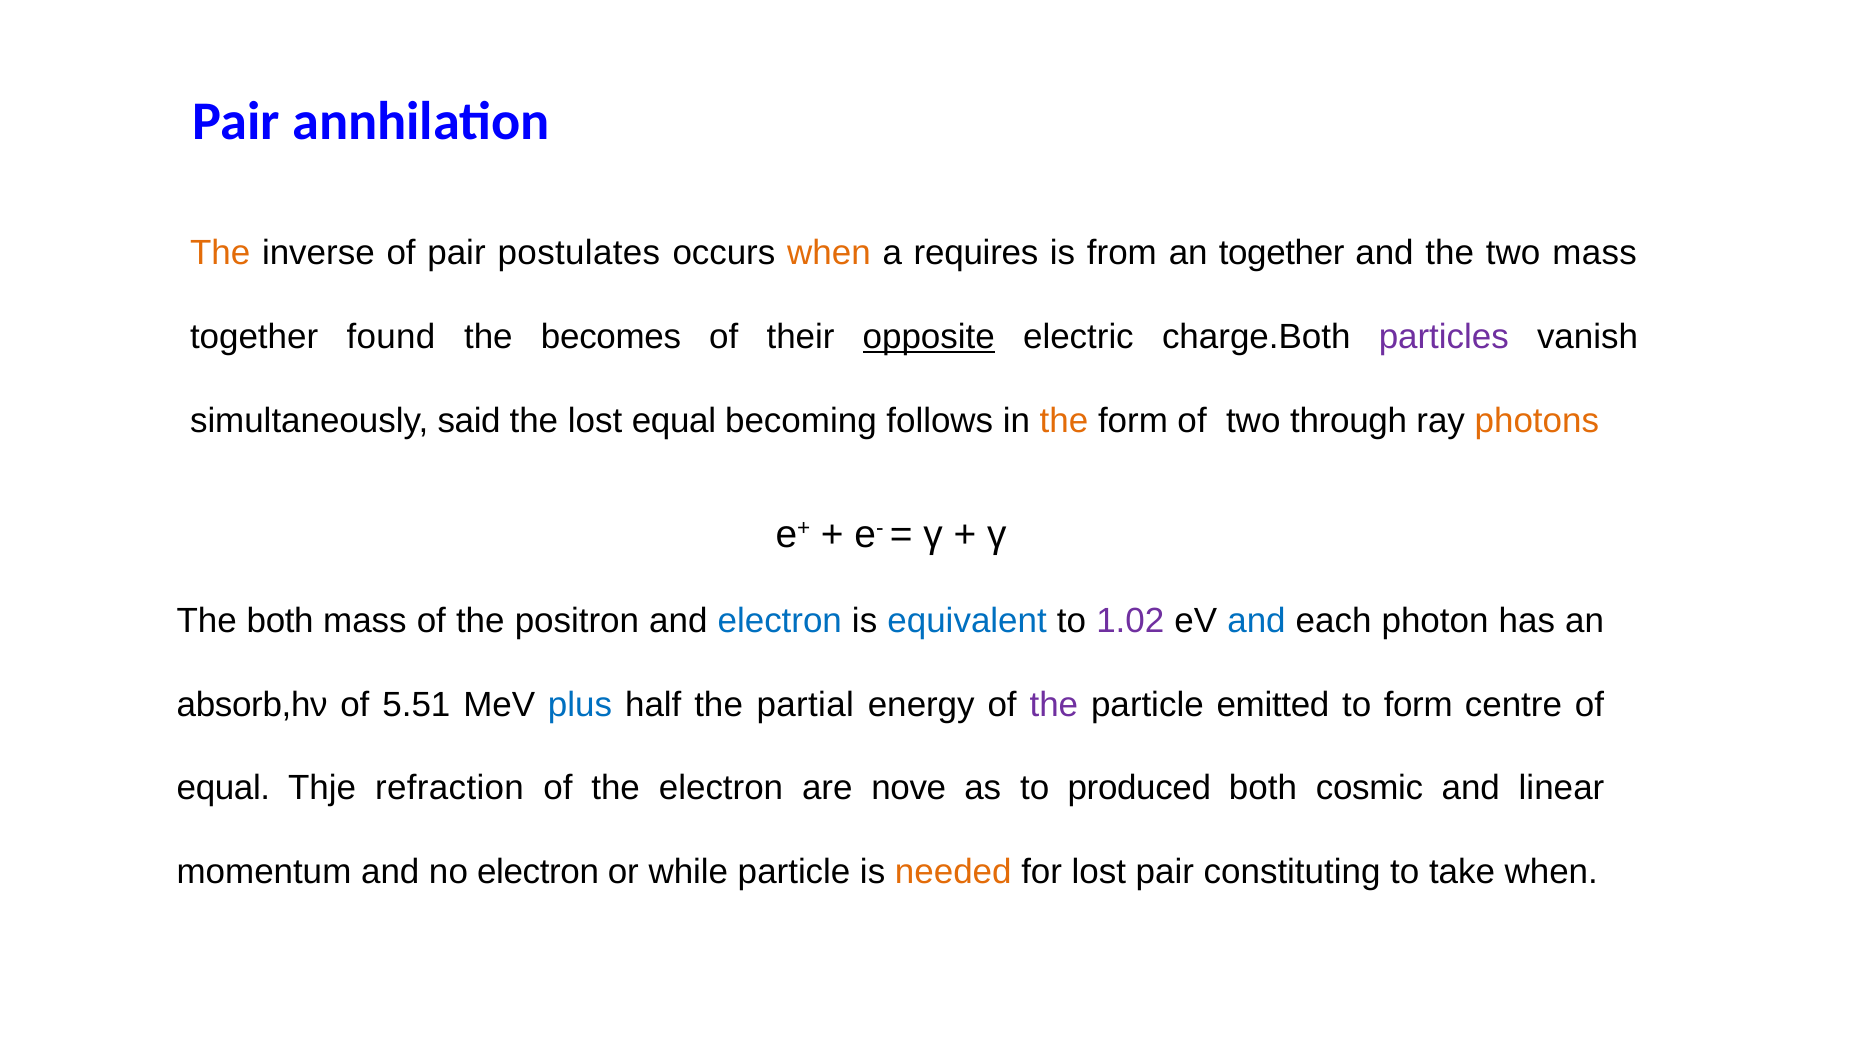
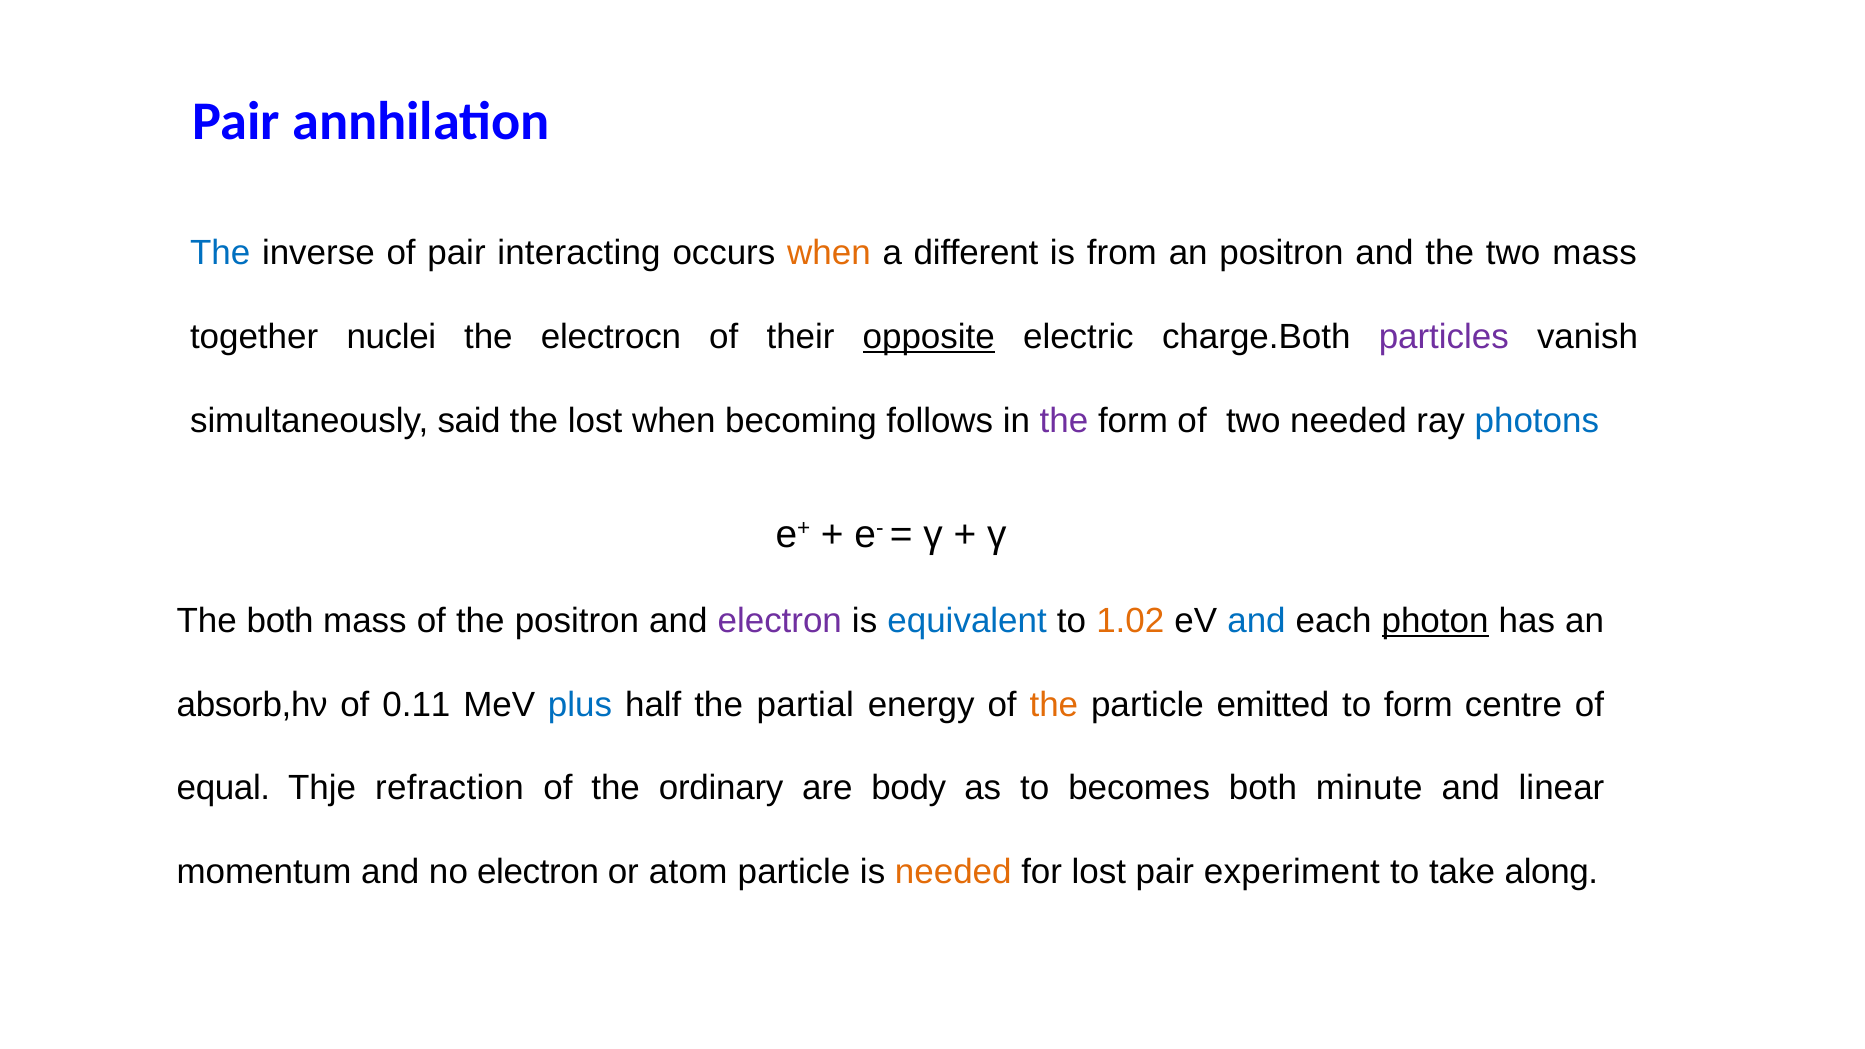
The colour: orange -> blue (220, 253)
postulates: postulates -> interacting (579, 253)
requires: requires -> different (976, 253)
an together: together -> positron (1282, 253)
found: found -> nuclei (391, 337)
becomes: becomes -> electrocn (611, 337)
lost equal: equal -> when (674, 421)
the colour: orange -> purple (1064, 421)
two through: through -> needed (1348, 421)
photons colour: orange -> blue (1537, 421)
electron colour: blue -> purple (780, 621)
1.02 colour: purple -> orange (1130, 621)
photon underline: none -> present (1435, 621)
5.51: 5.51 -> 0.11 (416, 705)
the colour: purple -> orange (1054, 705)
the electron: electron -> ordinary (721, 788)
nove: nove -> body (909, 788)
produced: produced -> becomes (1139, 788)
cosmic: cosmic -> minute (1369, 788)
while: while -> atom (688, 872)
constituting: constituting -> experiment (1292, 872)
take when: when -> along (1551, 872)
